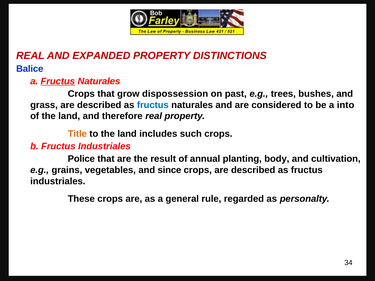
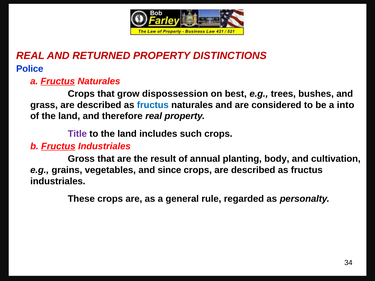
EXPANDED: EXPANDED -> RETURNED (101, 56)
Balice: Balice -> Police (30, 69)
past: past -> best (236, 94)
Title colour: orange -> purple (77, 134)
Fructus underline: none -> present (58, 146)
Police: Police -> Gross (81, 159)
